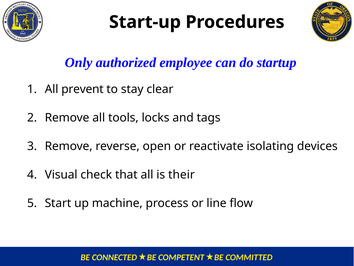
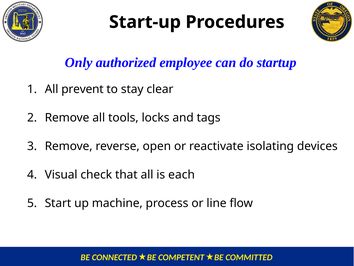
their: their -> each (182, 174)
